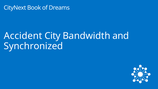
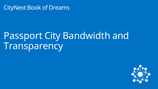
Accident: Accident -> Passport (23, 36)
Synchronized: Synchronized -> Transparency (33, 46)
